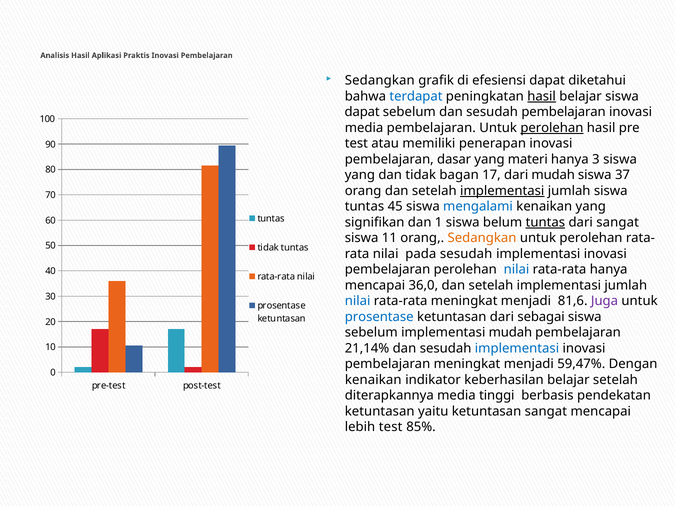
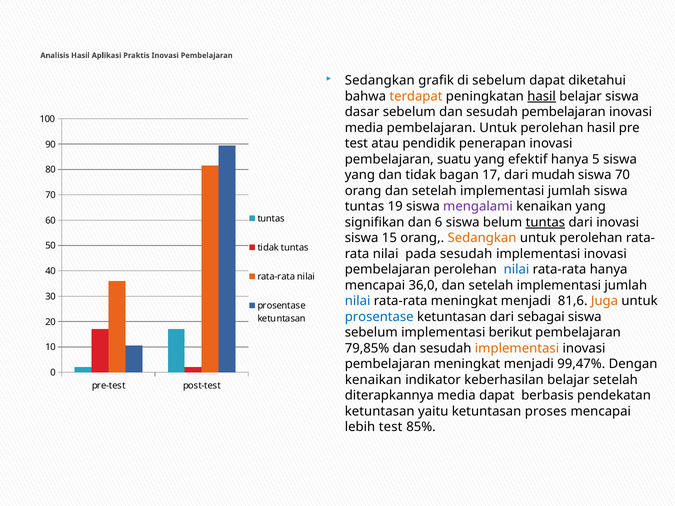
di efesiensi: efesiensi -> sebelum (499, 81)
terdapat colour: blue -> orange (416, 96)
dapat: dapat -> dasar (362, 112)
perolehan underline: present -> none (552, 128)
memiliki: memiliki -> pendidik (429, 144)
dasar: dasar -> suatu (454, 159)
materi: materi -> efektif (528, 159)
3: 3 -> 5 (596, 159)
siswa 37: 37 -> 70 (623, 175)
implementasi underline: present -> none (502, 191)
45: 45 -> 19 (395, 207)
mengalami colour: blue -> purple (478, 207)
1: 1 -> 6 (439, 223)
dari sangat: sangat -> inovasi (618, 223)
11: 11 -> 15 (389, 238)
Juga colour: purple -> orange (604, 301)
implementasi mudah: mudah -> berikut (510, 333)
21,14%: 21,14% -> 79,85% (367, 349)
implementasi colour: blue -> orange (517, 349)
59,47%: 59,47% -> 99,47% (581, 364)
media tinggi: tinggi -> dapat (497, 396)
ketuntasan sangat: sangat -> proses (546, 412)
